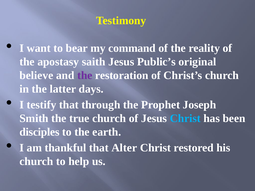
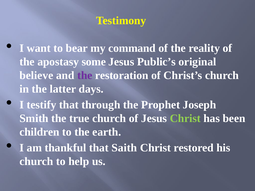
saith: saith -> some (94, 62)
Christ colour: light blue -> light green (185, 119)
disciples: disciples -> children (39, 132)
Alter: Alter -> Saith (124, 148)
